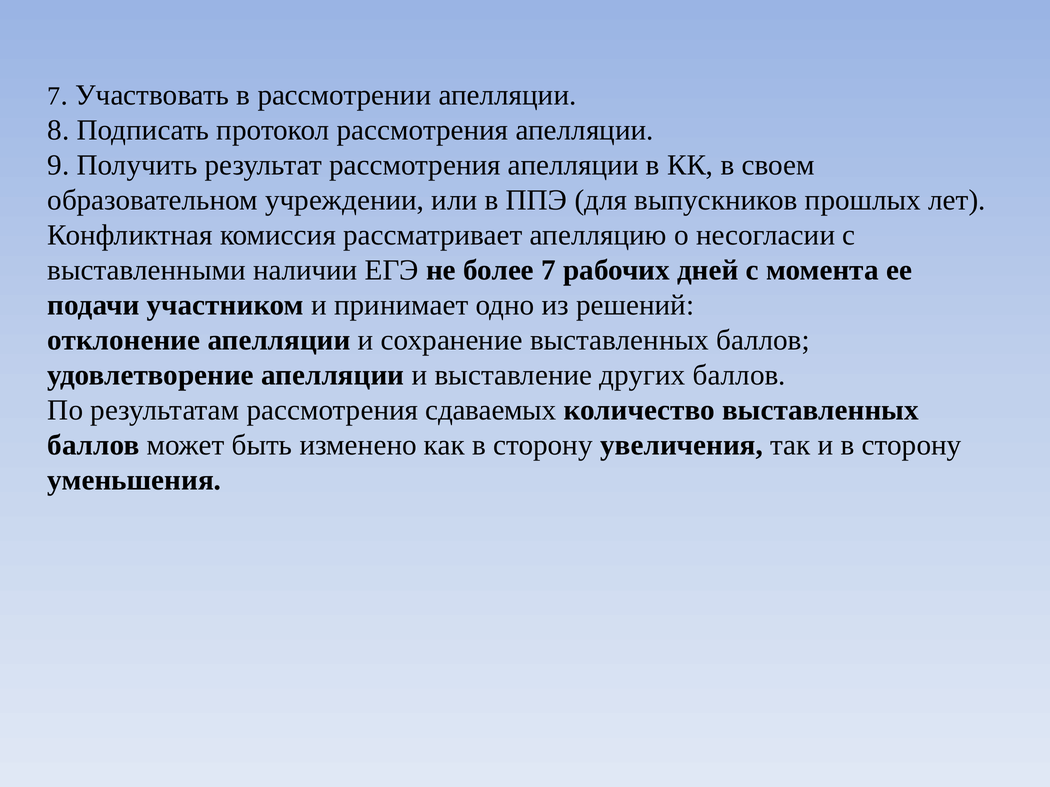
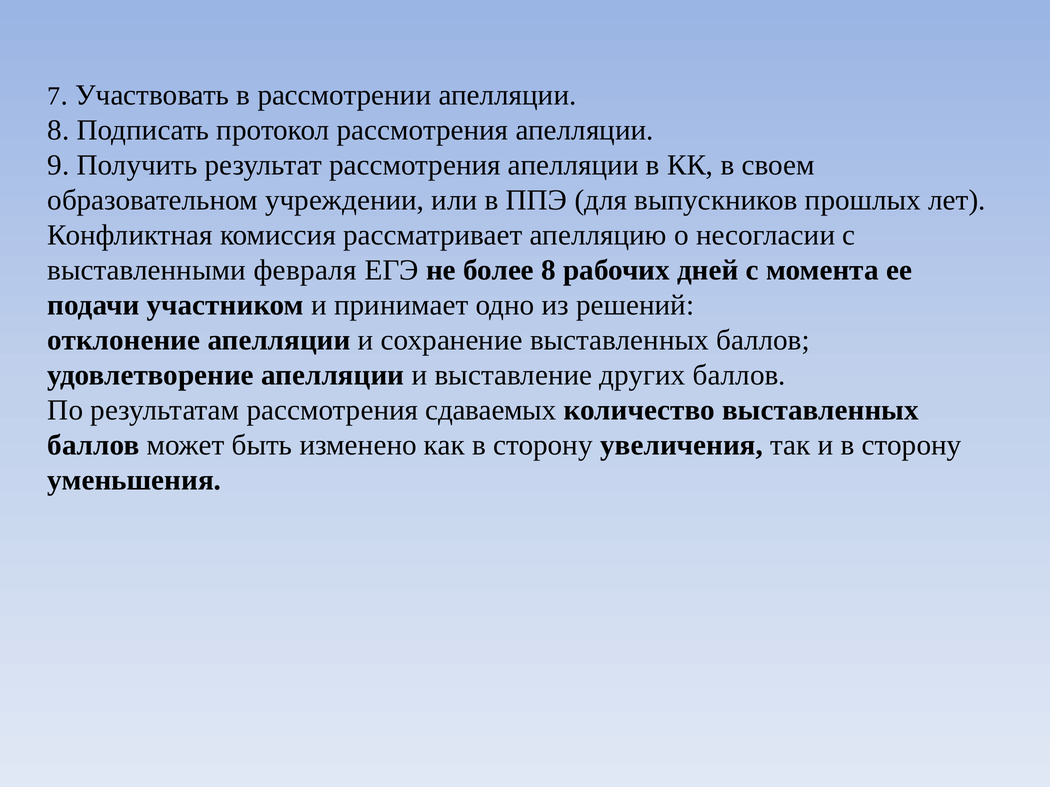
наличии: наличии -> февраля (305, 270)
более 7: 7 -> 8 (549, 270)
